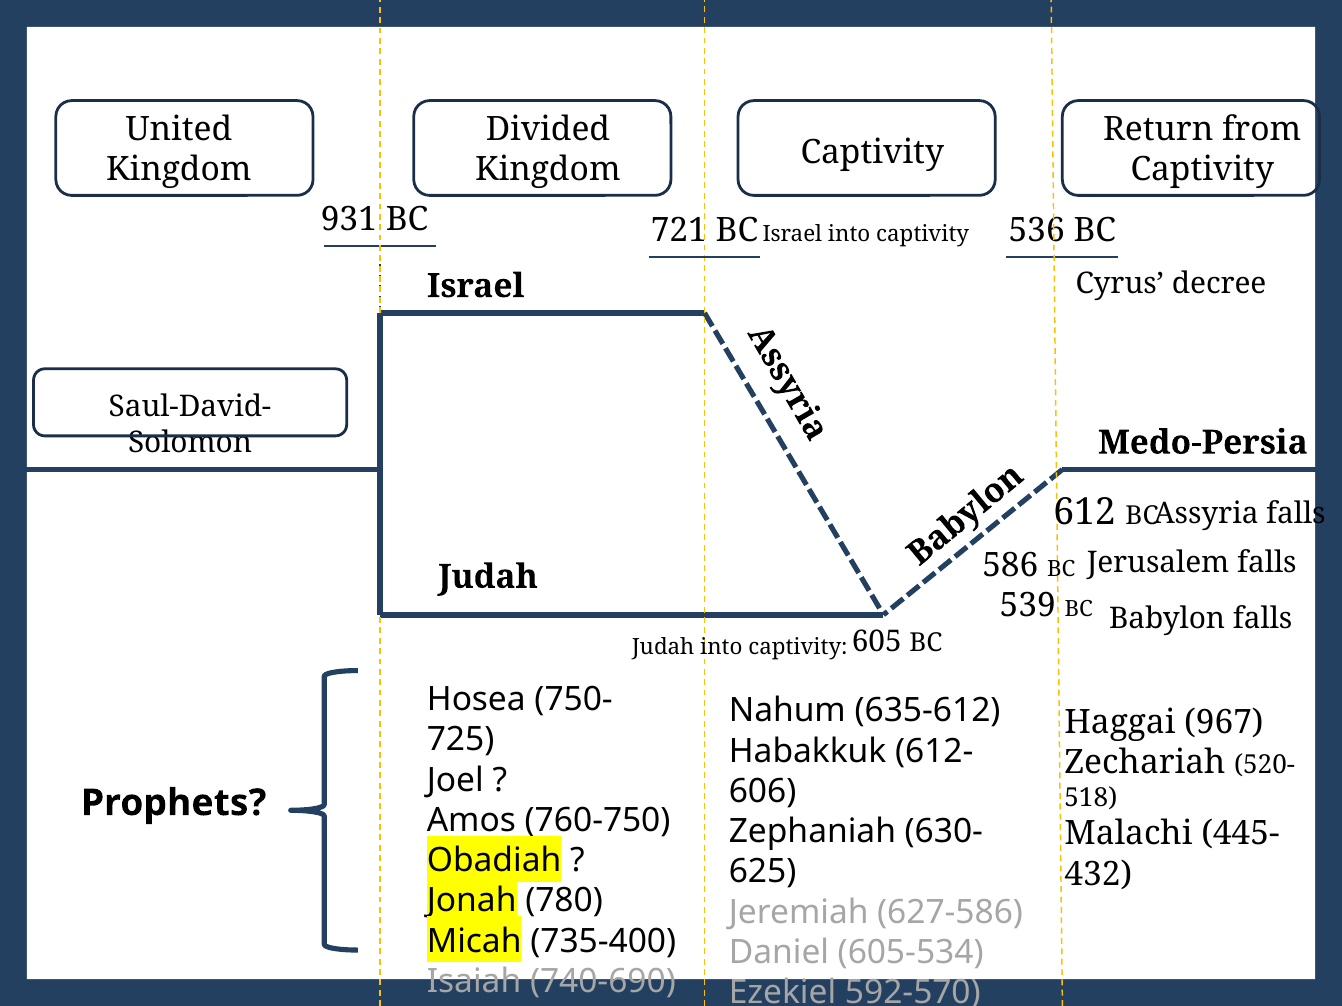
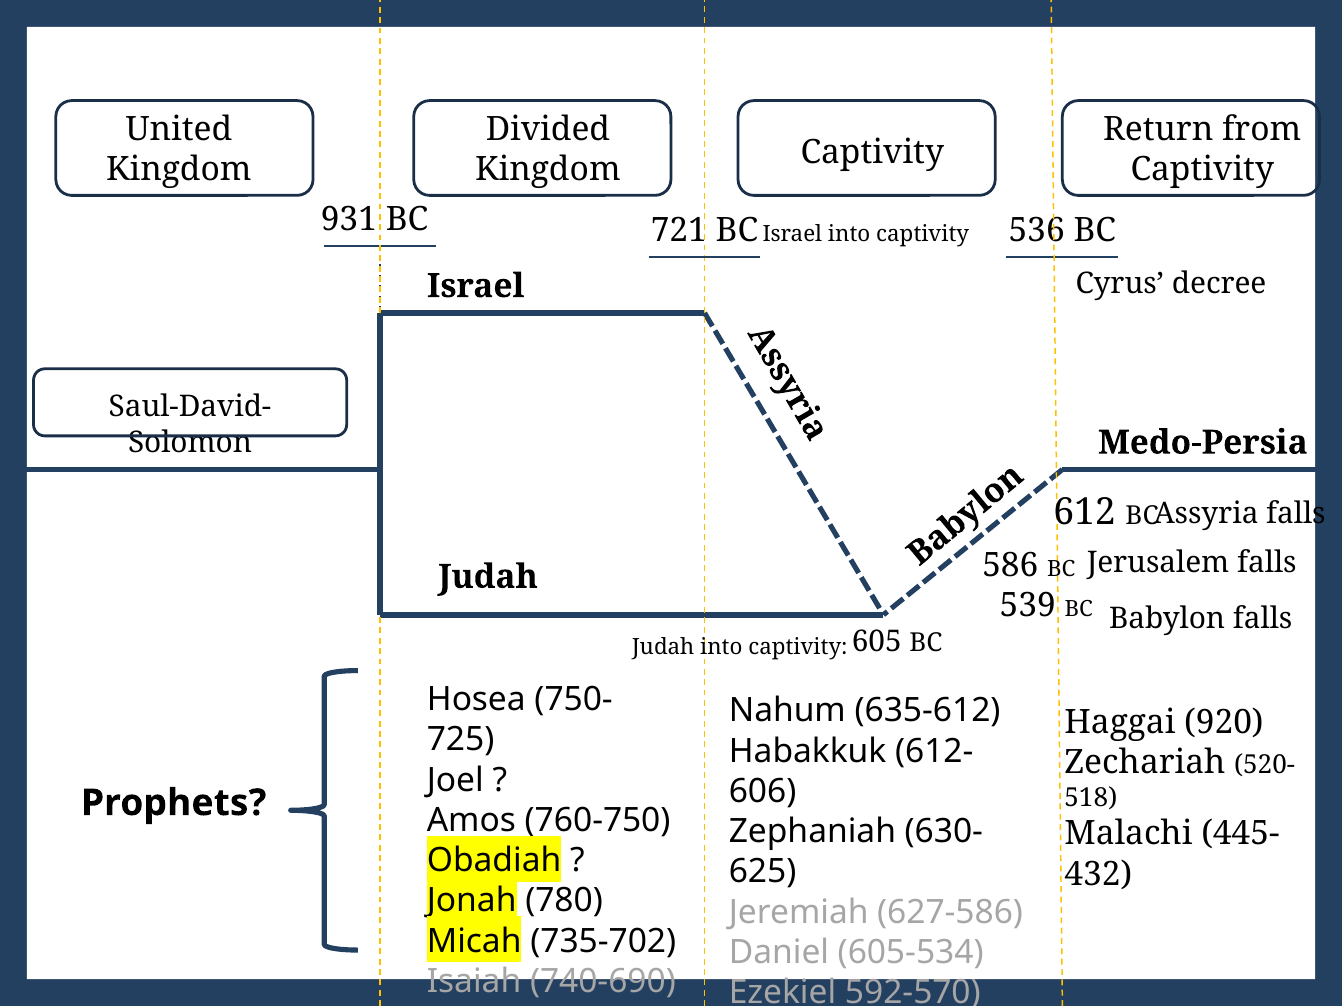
967: 967 -> 920 (1224, 722)
735-400: 735-400 -> 735-702 (603, 942)
